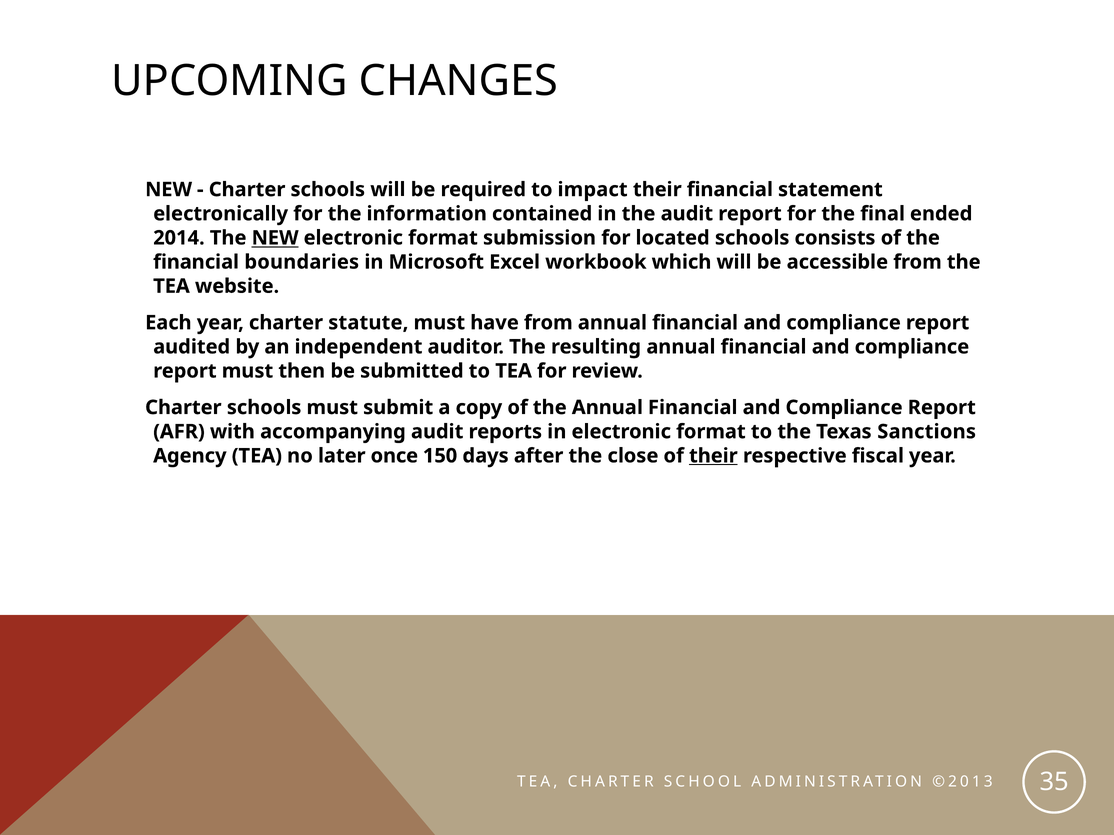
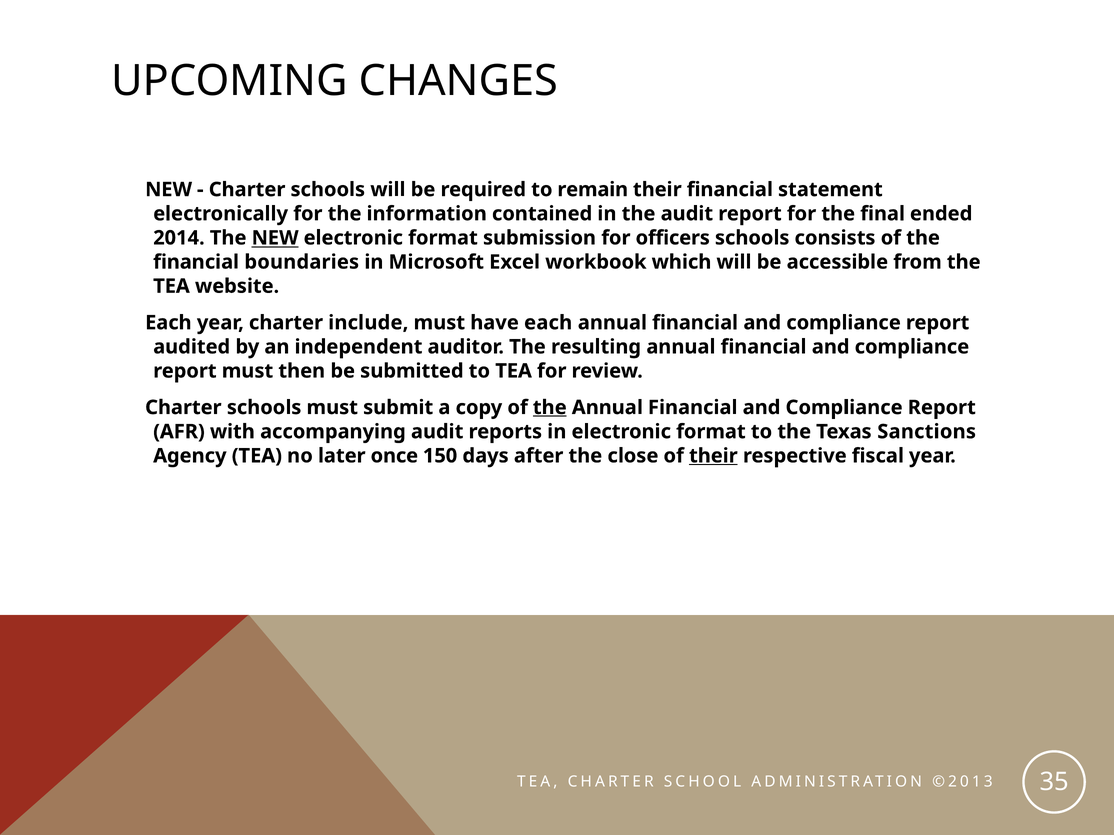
impact: impact -> remain (593, 190)
located: located -> officers (673, 238)
statute: statute -> include (368, 323)
have from: from -> each (548, 323)
the underline: none -> present (550, 408)
